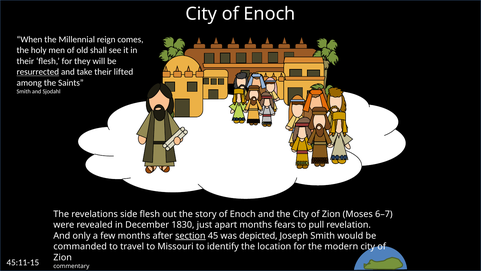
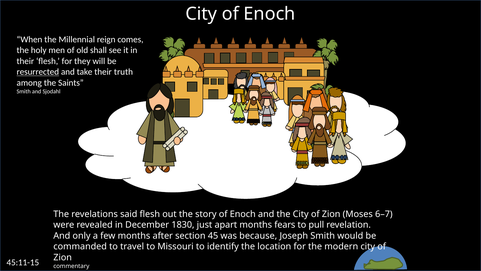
lifted: lifted -> truth (123, 72)
side: side -> said (129, 214)
section underline: present -> none (190, 235)
depicted: depicted -> because (258, 235)
